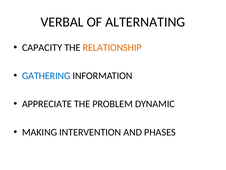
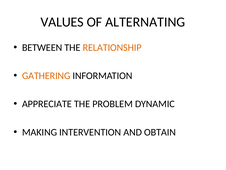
VERBAL: VERBAL -> VALUES (62, 22)
CAPACITY: CAPACITY -> BETWEEN (42, 47)
GATHERING colour: blue -> orange (46, 76)
PHASES: PHASES -> OBTAIN (160, 132)
